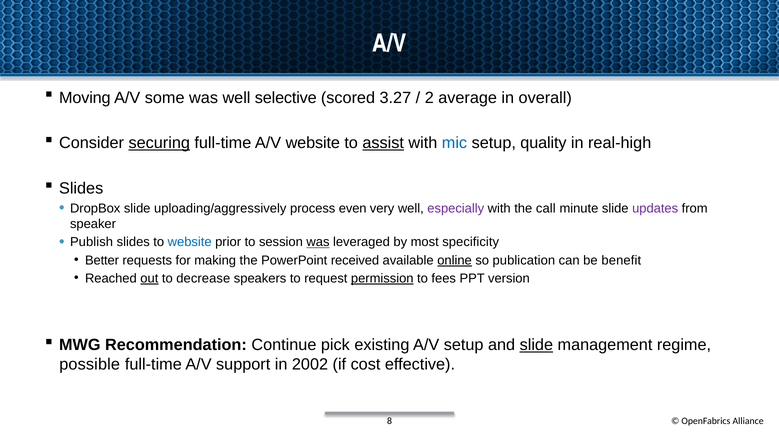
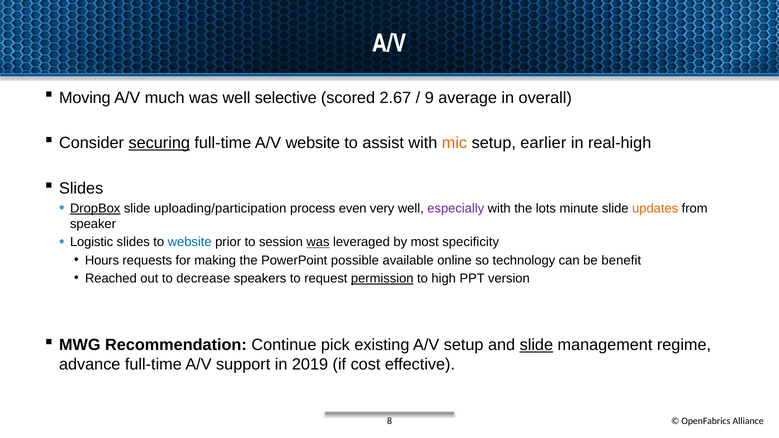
some: some -> much (165, 98)
3.27: 3.27 -> 2.67 (395, 98)
2: 2 -> 9 (429, 98)
assist underline: present -> none (383, 143)
mic colour: blue -> orange (454, 143)
quality: quality -> earlier (543, 143)
DropBox underline: none -> present (95, 209)
uploading/aggressively: uploading/aggressively -> uploading/participation (220, 209)
call: call -> lots (546, 209)
updates colour: purple -> orange (655, 209)
Publish: Publish -> Logistic (92, 242)
Better: Better -> Hours (102, 260)
received: received -> possible (355, 260)
online underline: present -> none (455, 260)
publication: publication -> technology (524, 260)
out underline: present -> none (149, 279)
fees: fees -> high (444, 279)
possible: possible -> advance (90, 365)
2002: 2002 -> 2019 (310, 365)
